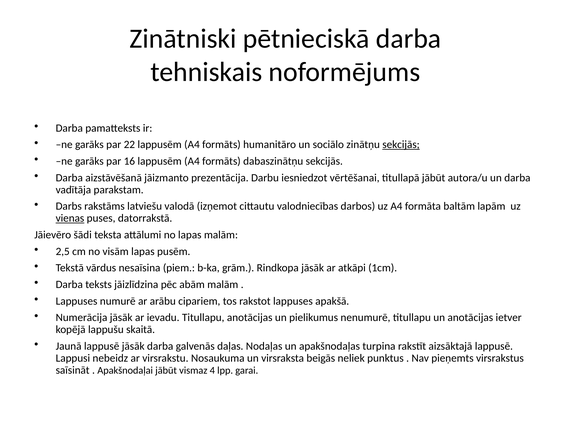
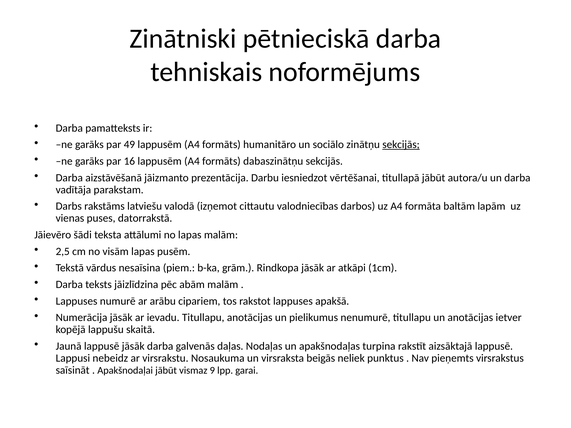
22: 22 -> 49 (129, 145)
vienas underline: present -> none (70, 218)
4: 4 -> 9 (212, 371)
